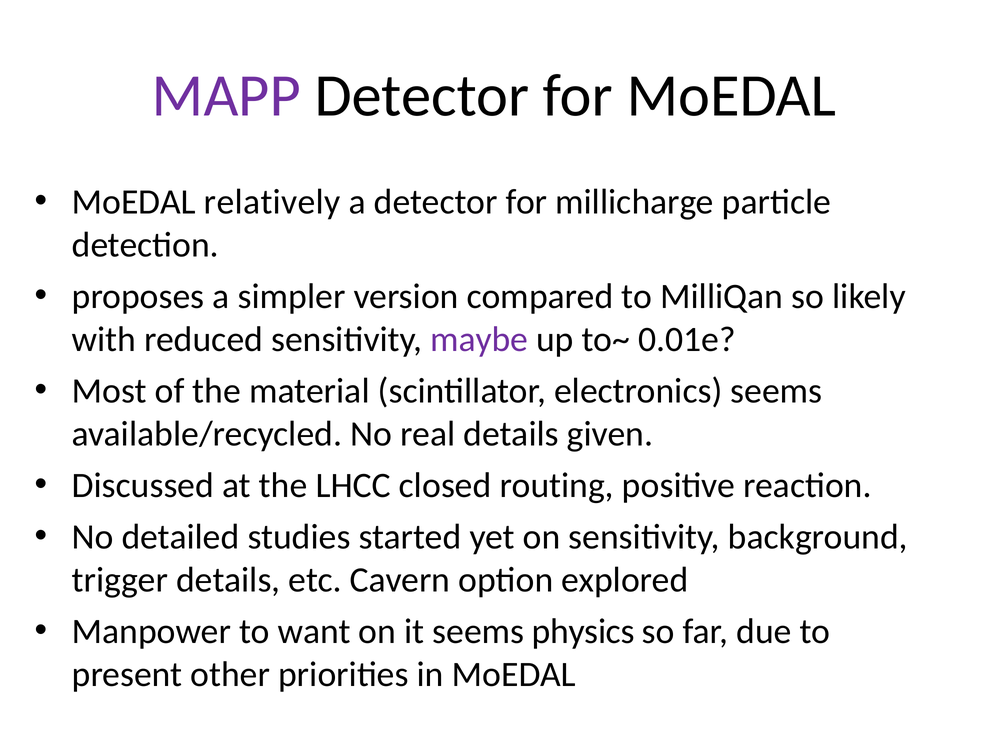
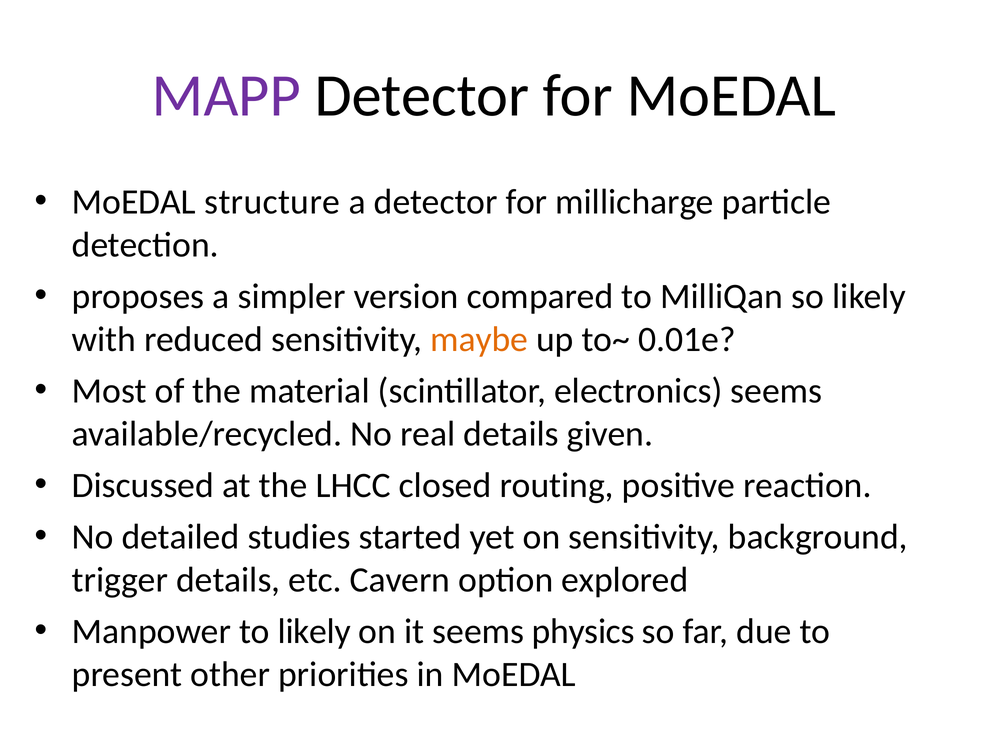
relatively: relatively -> structure (272, 202)
maybe colour: purple -> orange (479, 339)
to want: want -> likely (314, 631)
